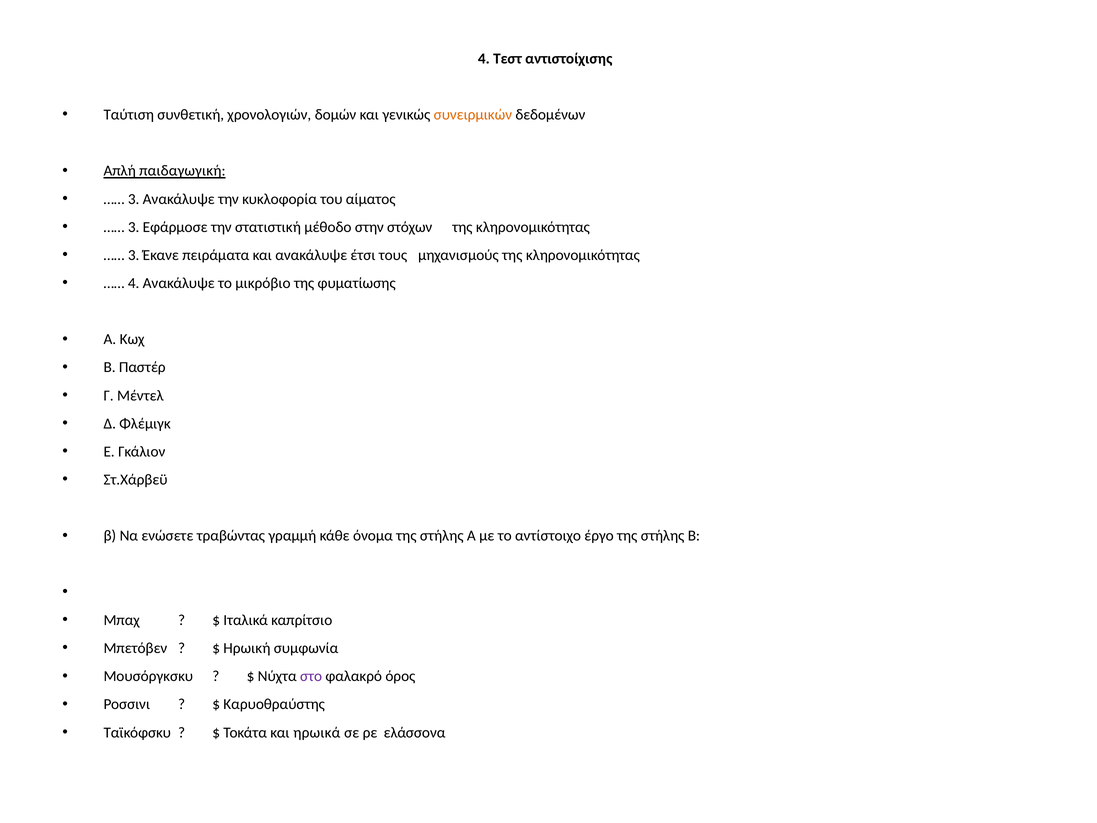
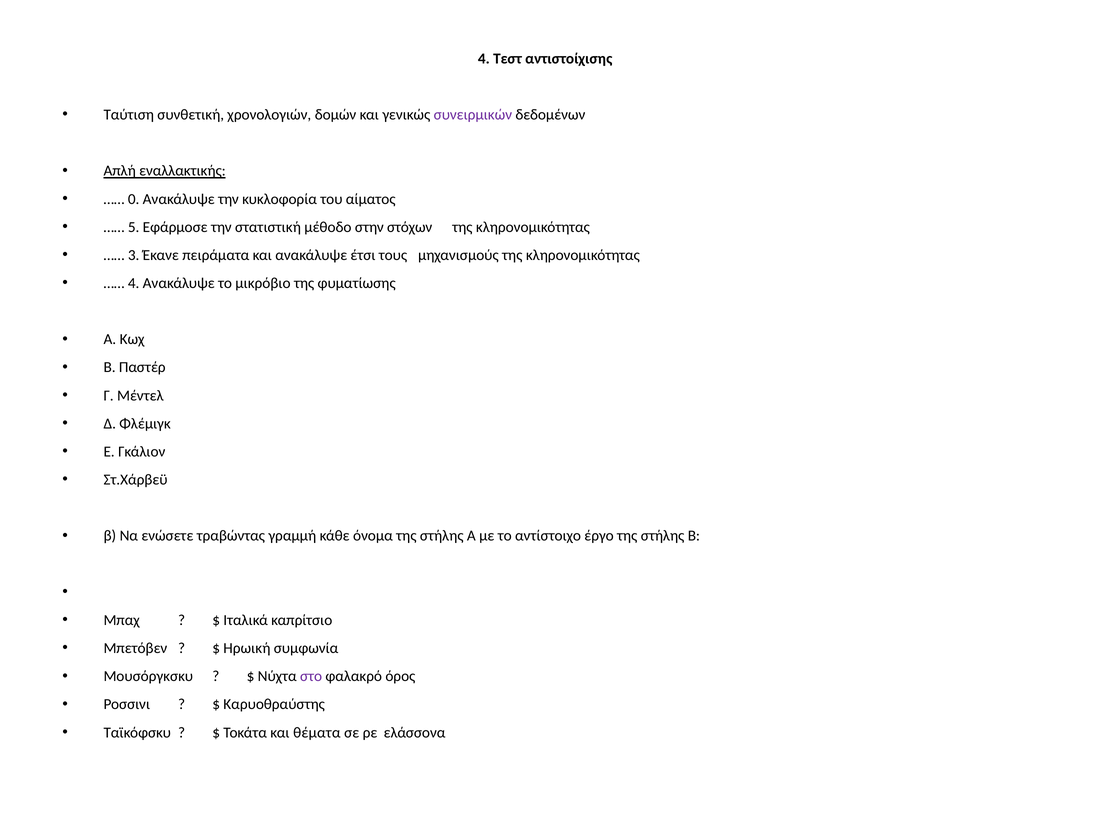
συνειρμικών colour: orange -> purple (473, 115)
παιδαγωγική: παιδαγωγική -> εναλλακτικής (183, 171)
3: 3 -> 0 (134, 199)
3: 3 -> 5 (134, 227)
ηρωικά: ηρωικά -> θέματα (317, 732)
